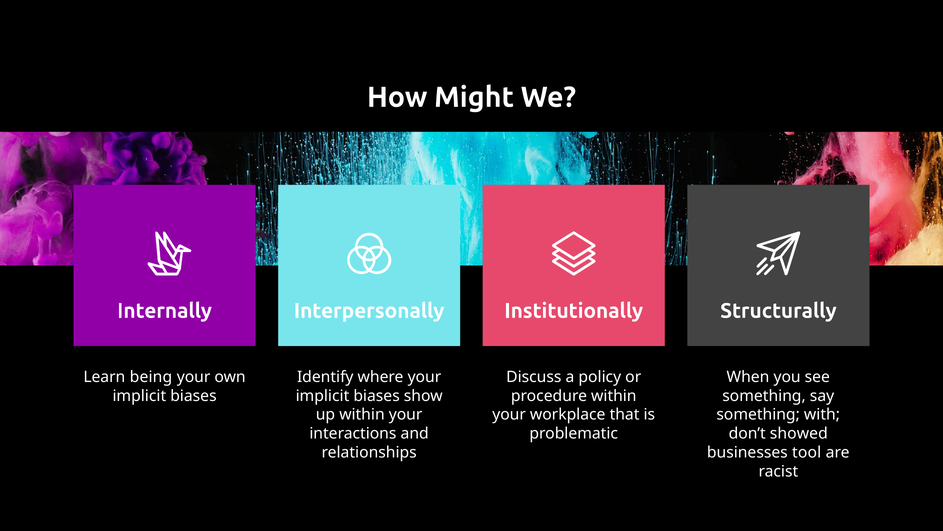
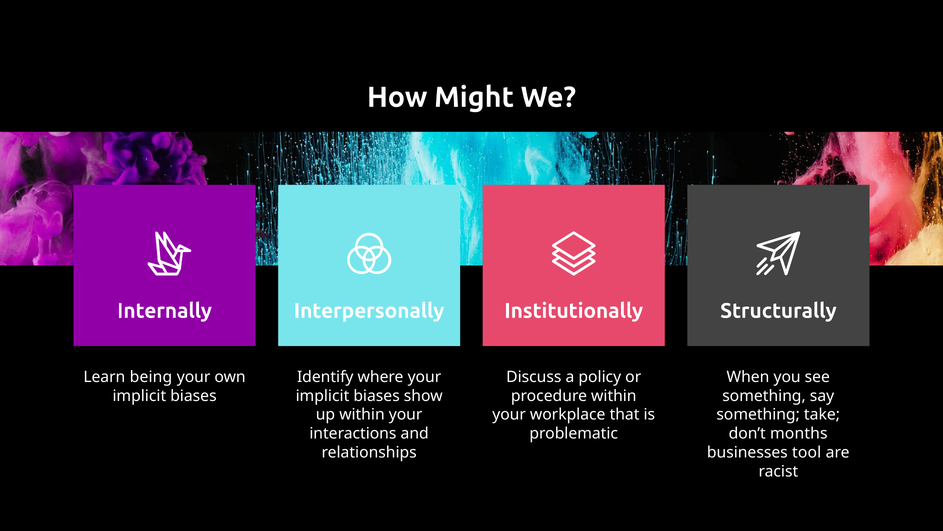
with: with -> take (822, 414)
showed: showed -> months (799, 433)
